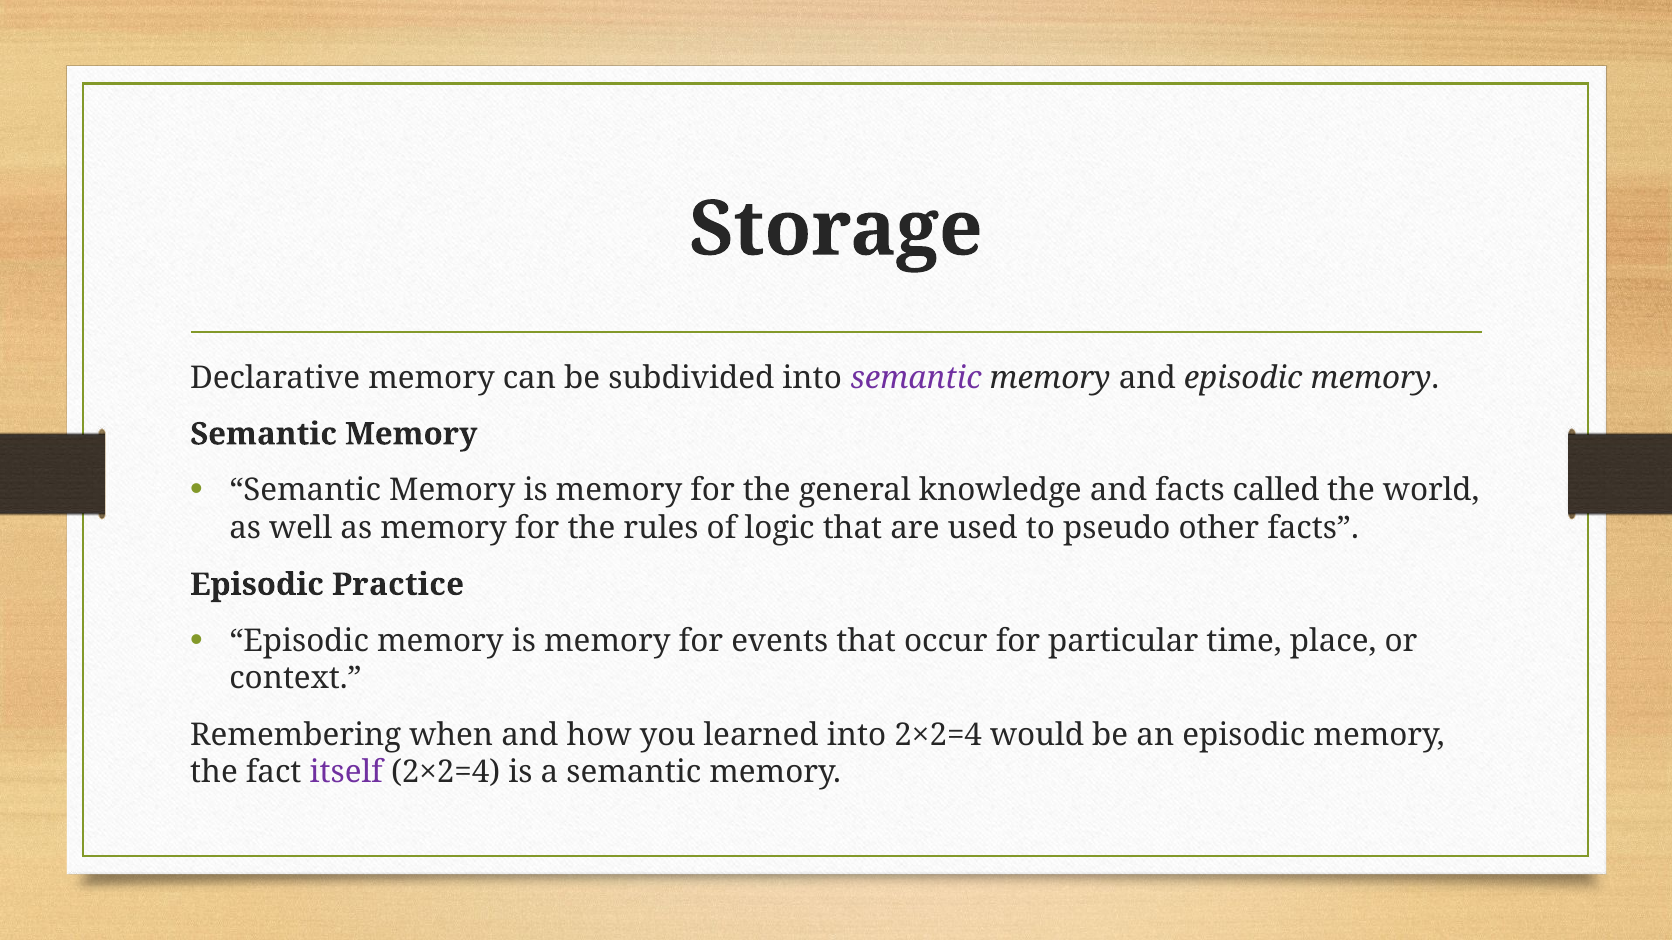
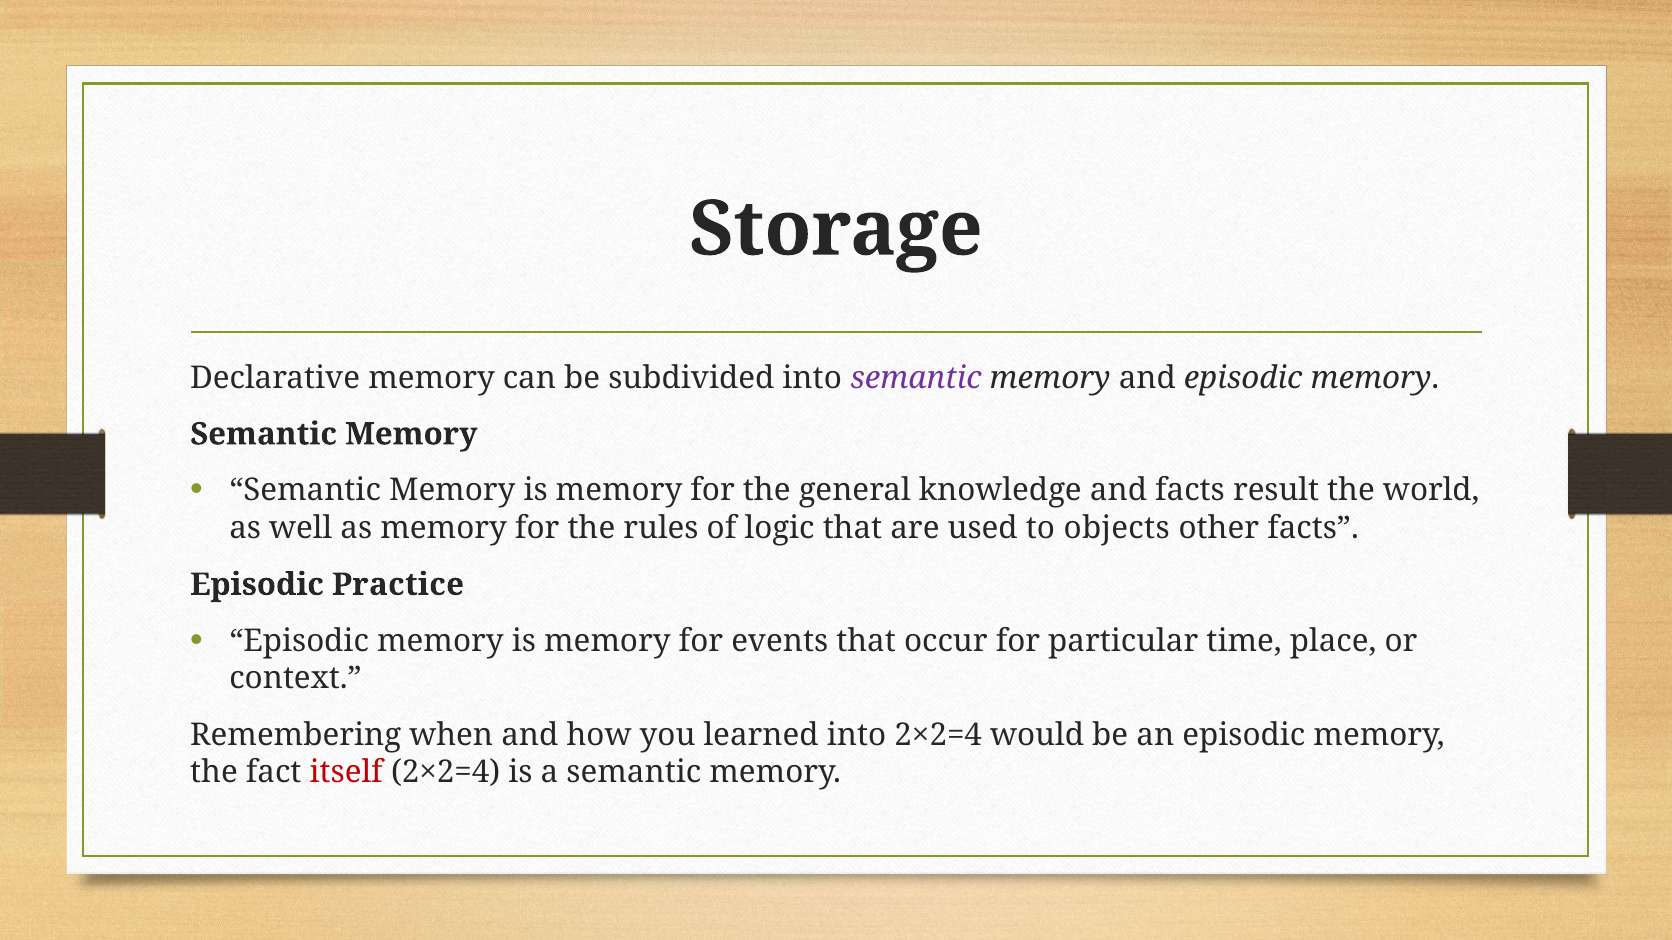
called: called -> result (1276, 491)
pseudo: pseudo -> objects (1117, 528)
itself colour: purple -> red (346, 773)
